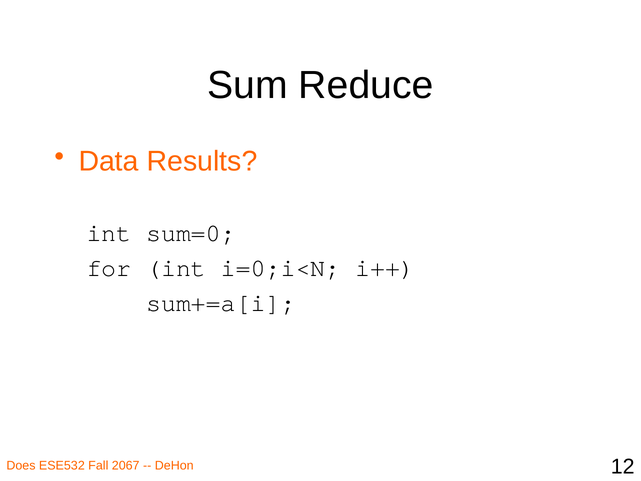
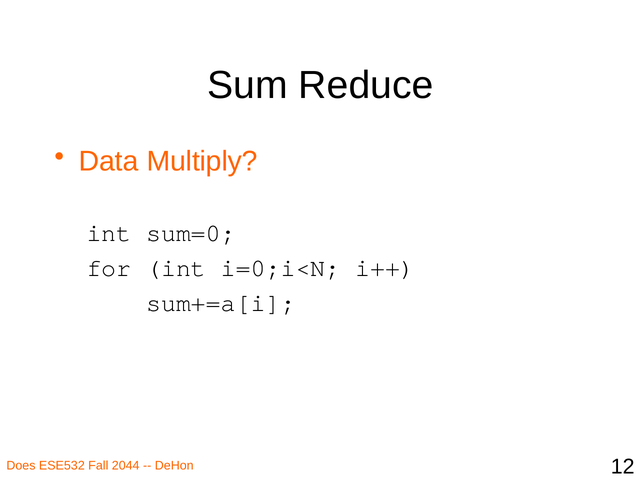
Results: Results -> Multiply (202, 161)
2067: 2067 -> 2044 (126, 466)
